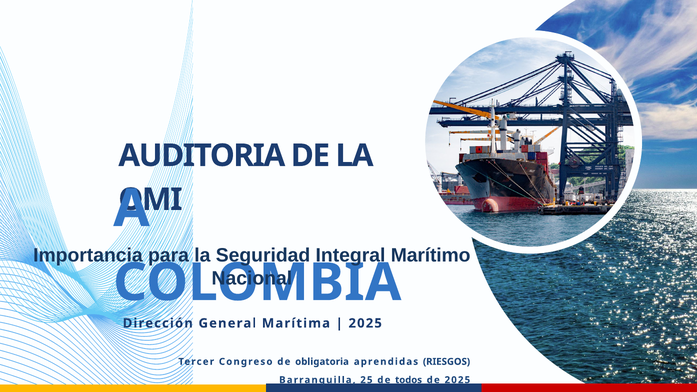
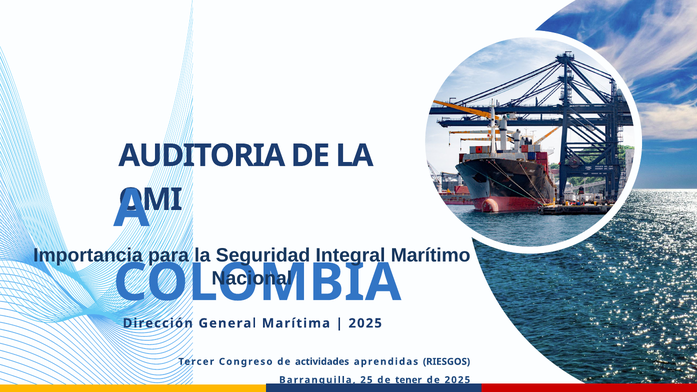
obligatoria: obligatoria -> actividades (322, 362)
todos: todos -> tener (409, 380)
